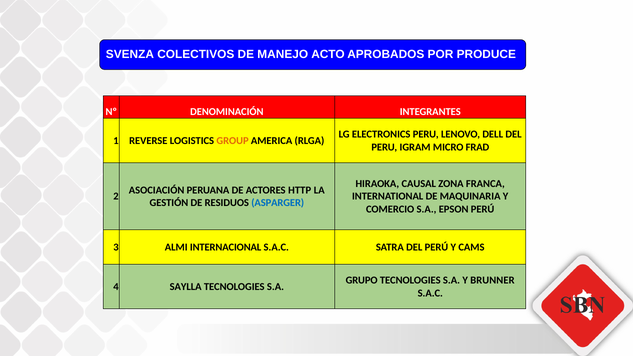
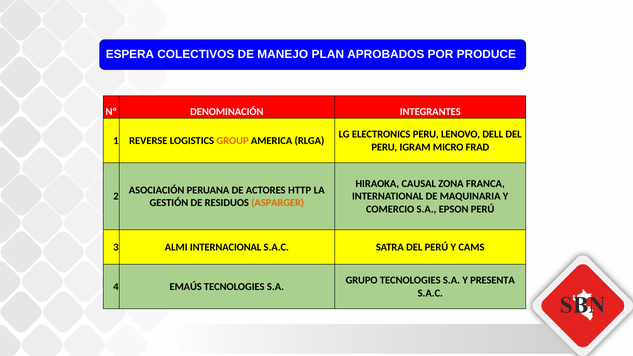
SVENZA: SVENZA -> ESPERA (130, 55)
ACTO: ACTO -> PLAN (328, 55)
ASPARGER colour: blue -> orange (278, 203)
BRUNNER: BRUNNER -> PRESENTA (493, 280)
SAYLLA: SAYLLA -> EMAÚS (186, 287)
